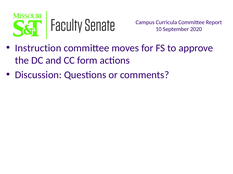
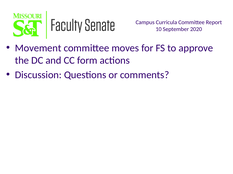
Instruction: Instruction -> Movement (38, 48)
